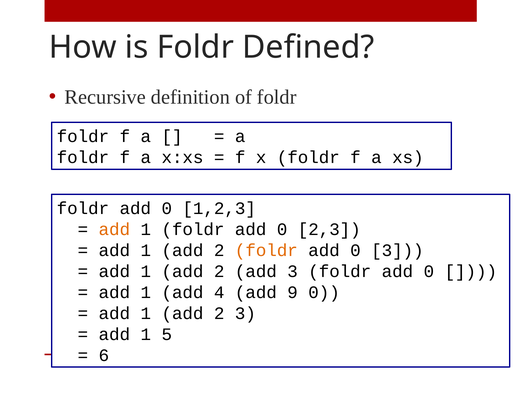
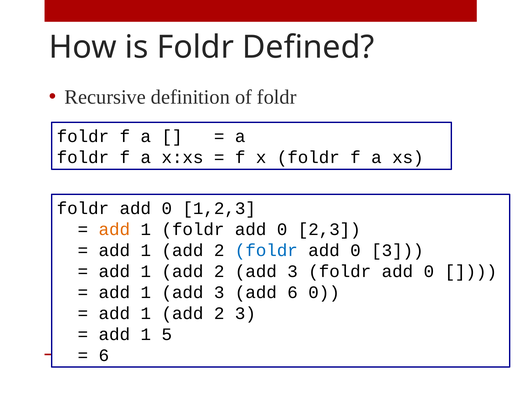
foldr colour: orange -> blue (266, 250)
1 add 4: 4 -> 3 (219, 292)
add 9: 9 -> 6 (293, 292)
